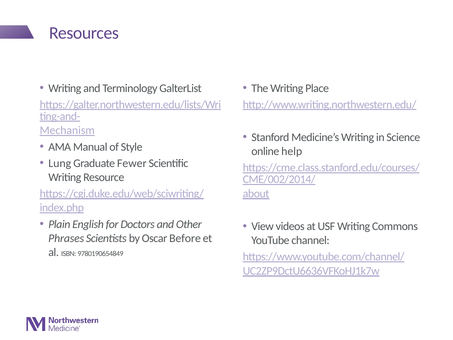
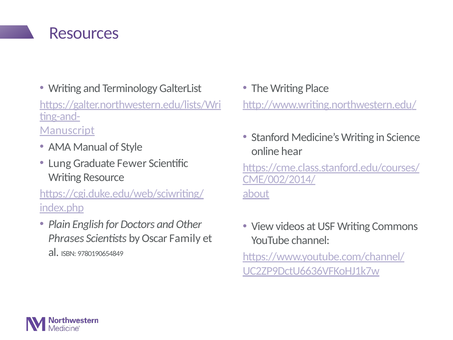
Mechanism: Mechanism -> Manuscript (67, 130)
help: help -> hear (292, 151)
Before: Before -> Family (185, 238)
